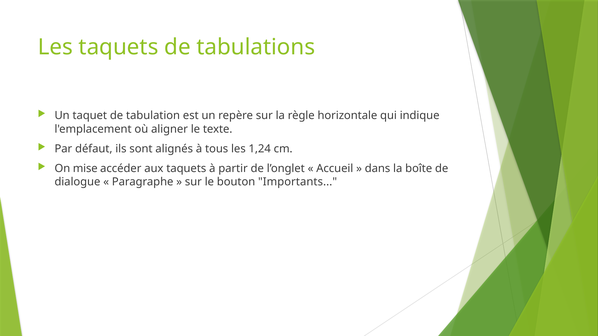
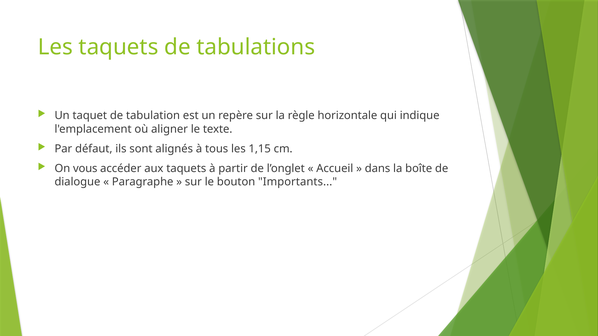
1,24: 1,24 -> 1,15 (260, 149)
mise: mise -> vous (85, 169)
